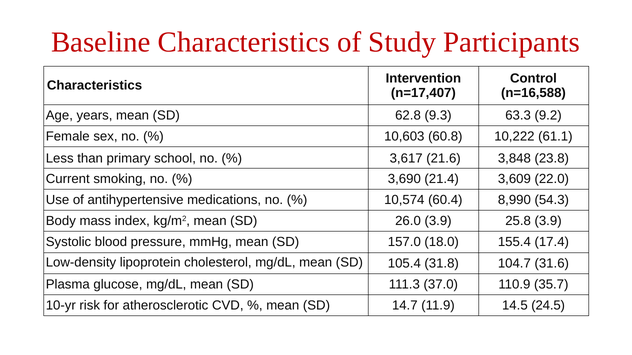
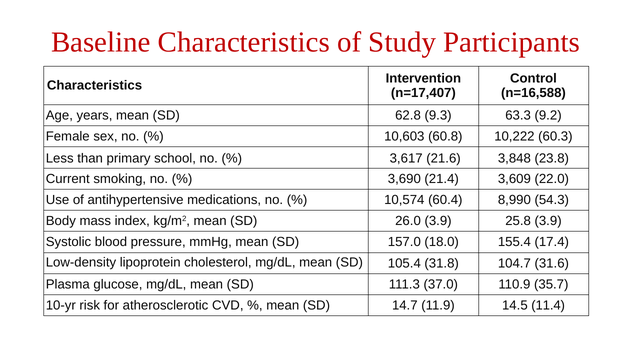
61.1: 61.1 -> 60.3 (555, 137)
24.5: 24.5 -> 11.4 (548, 306)
